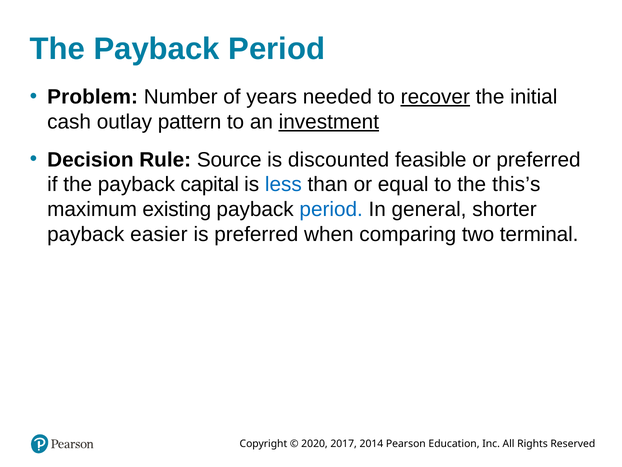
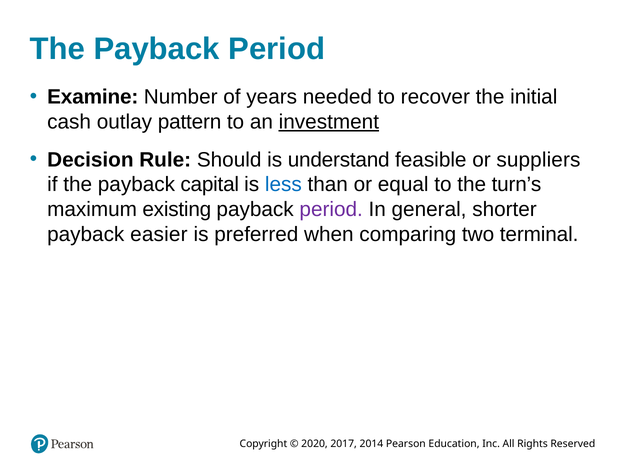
Problem: Problem -> Examine (93, 97)
recover underline: present -> none (435, 97)
Source: Source -> Should (229, 160)
discounted: discounted -> understand (339, 160)
or preferred: preferred -> suppliers (538, 160)
this’s: this’s -> turn’s (517, 184)
period colour: blue -> purple (331, 209)
